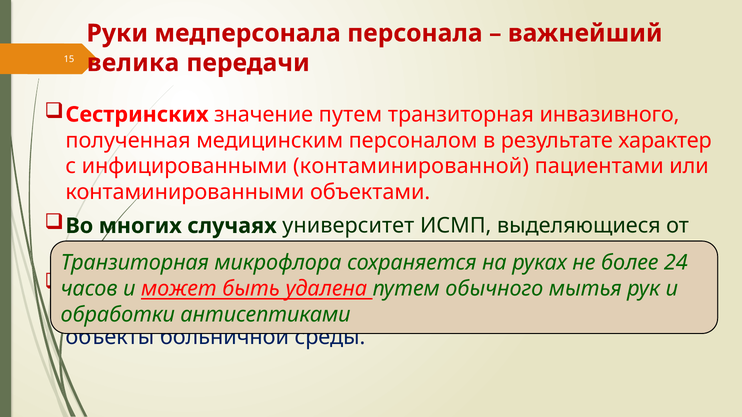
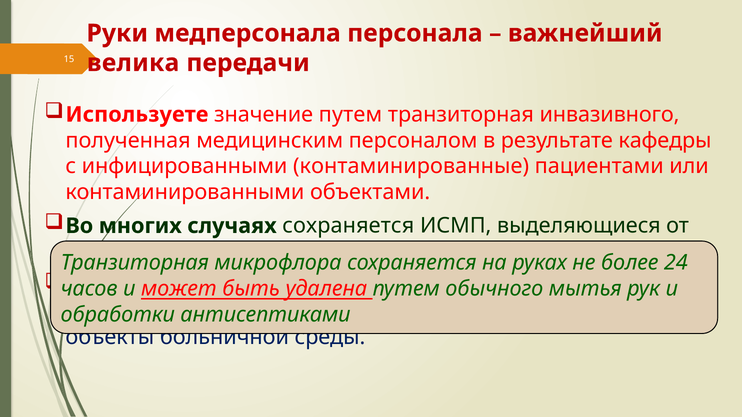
Сестринских: Сестринских -> Используете (137, 115)
характер: характер -> кафедры (665, 141)
контаминированной: контаминированной -> контаминированные (411, 166)
университет: университет -> сохраняется (348, 226)
